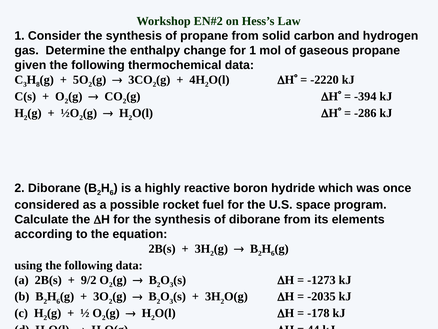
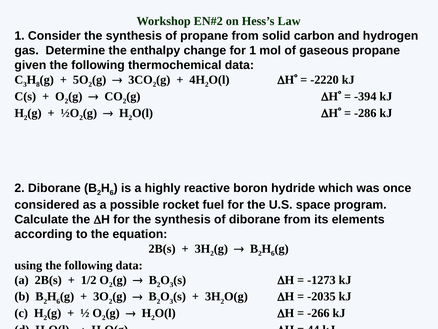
9/2: 9/2 -> 1/2 (89, 280)
-178: -178 -> -266 (318, 313)
